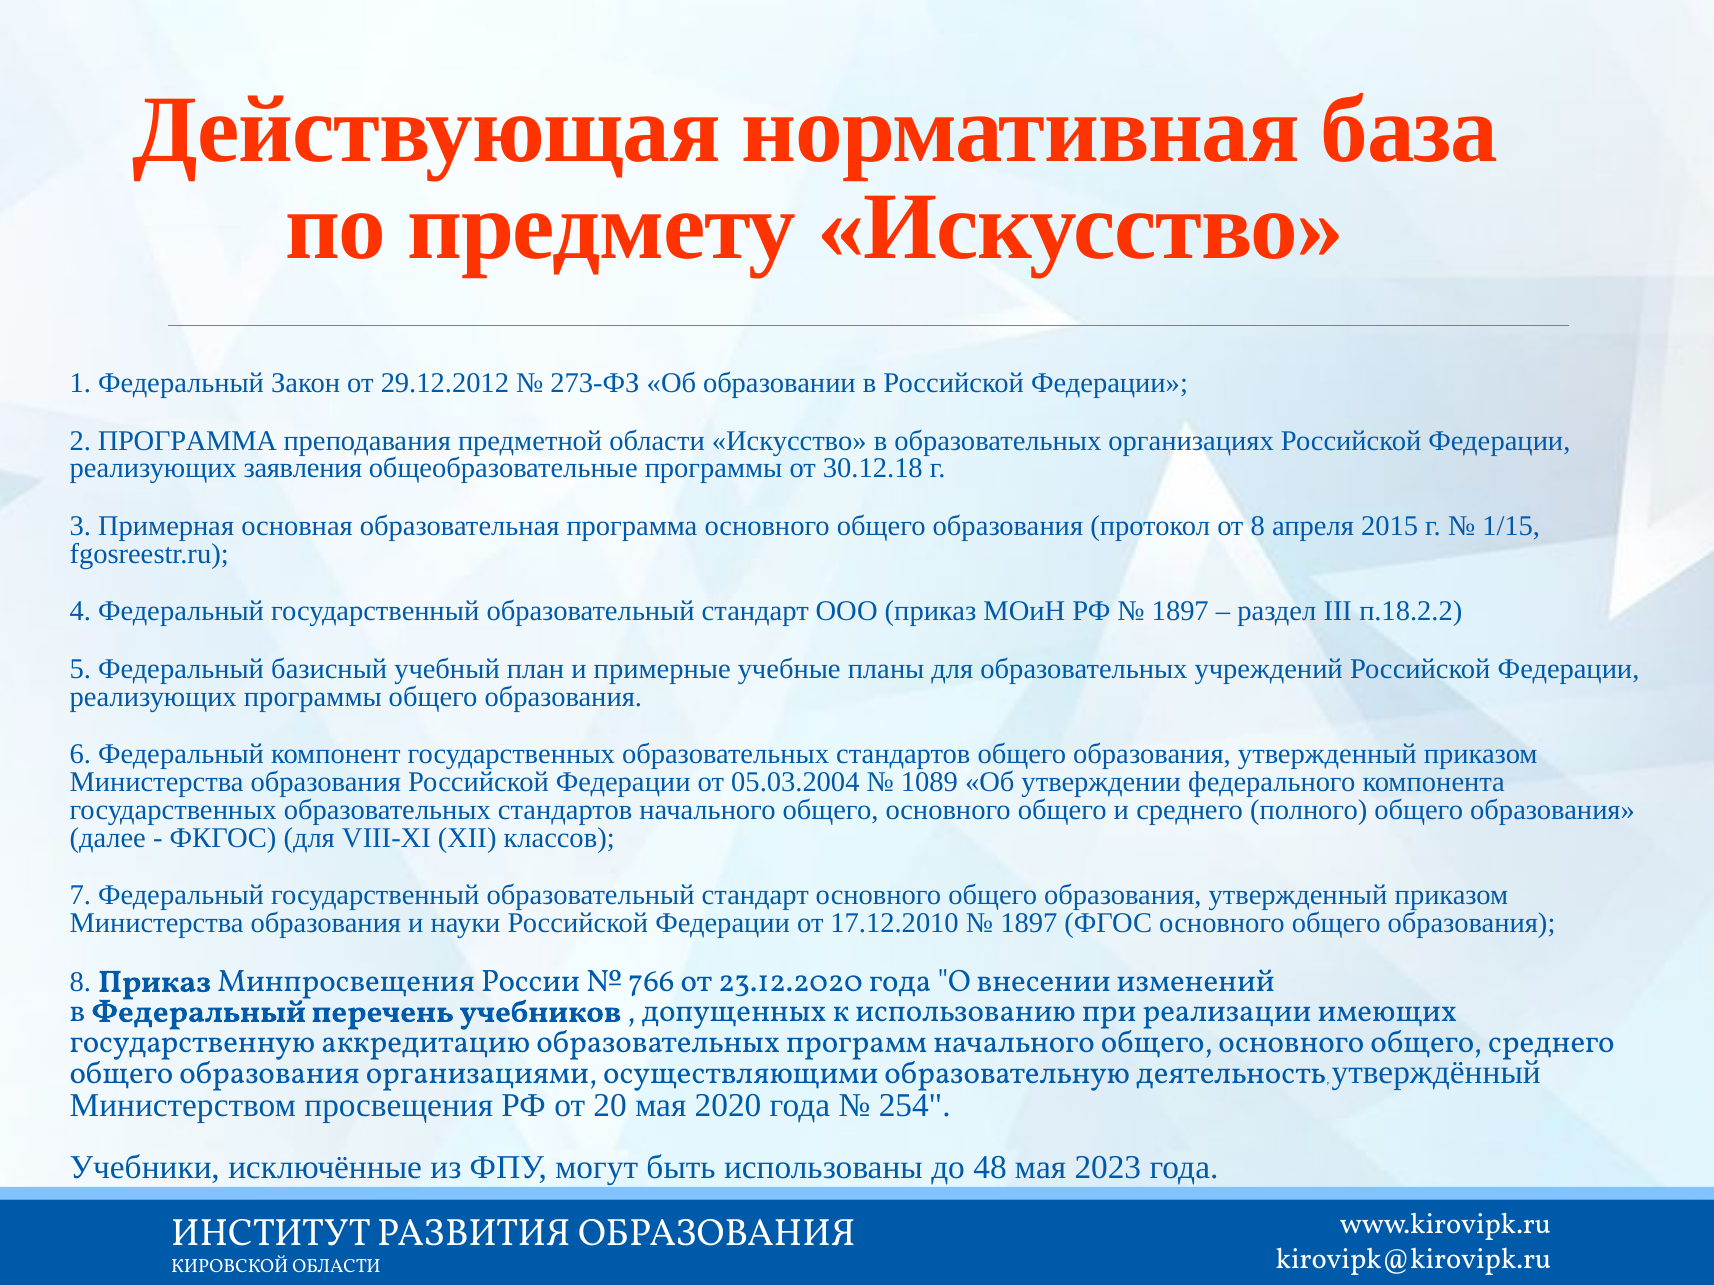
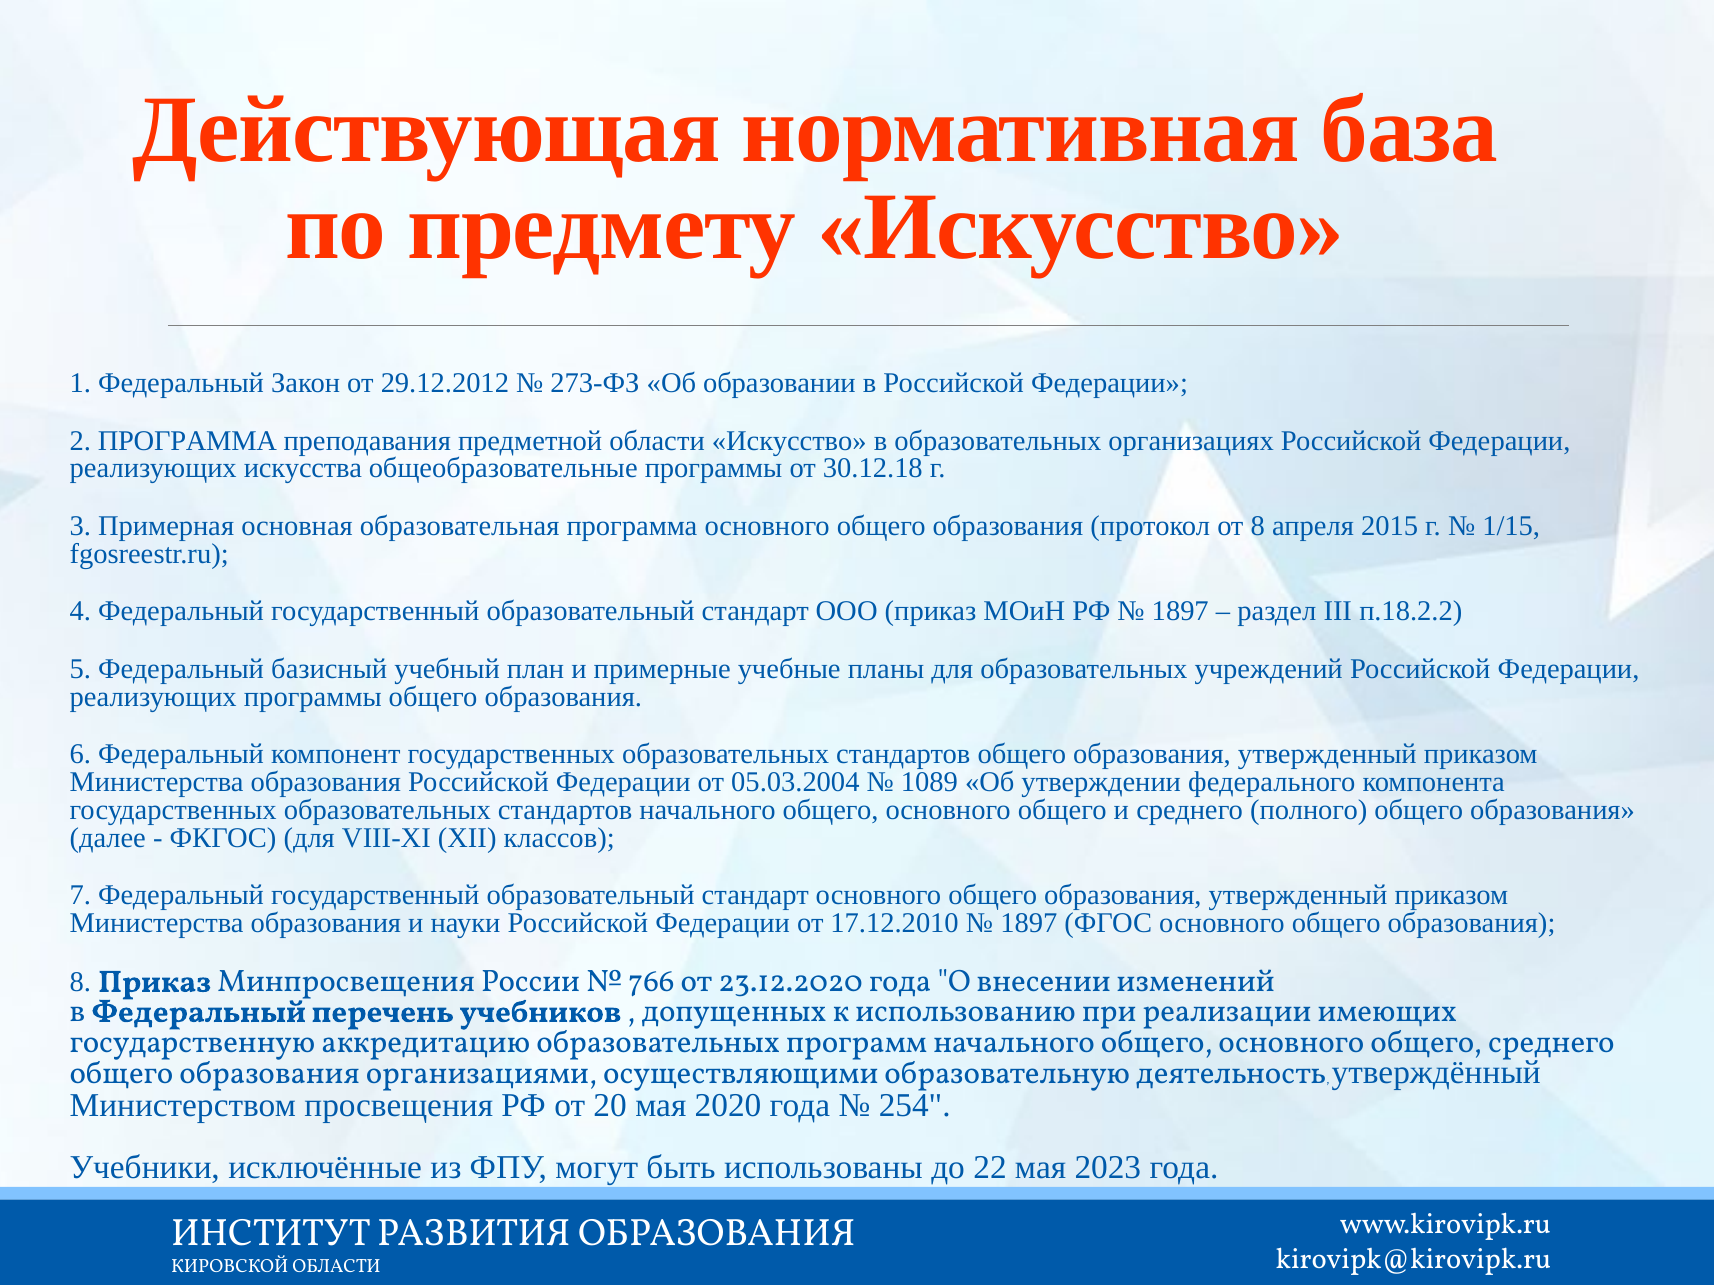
заявления: заявления -> искусства (303, 469)
48: 48 -> 22 (990, 1168)
